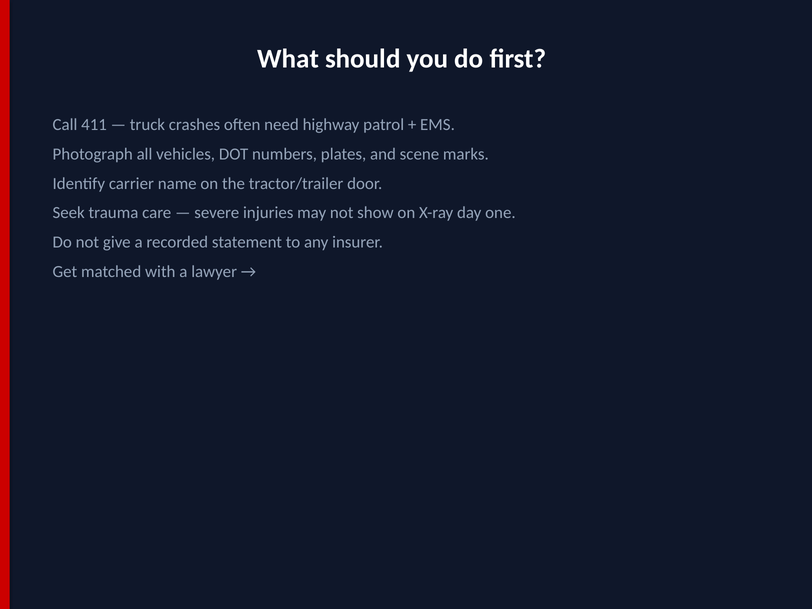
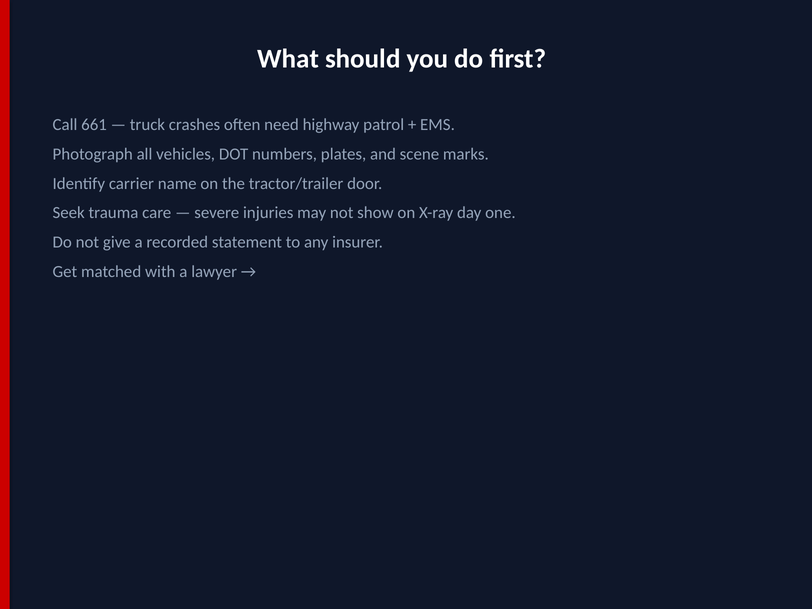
411: 411 -> 661 (94, 125)
